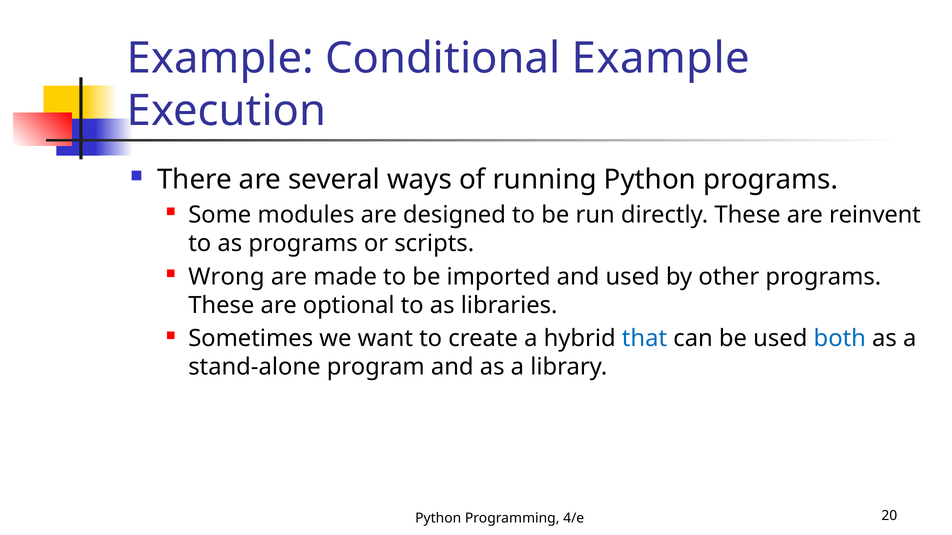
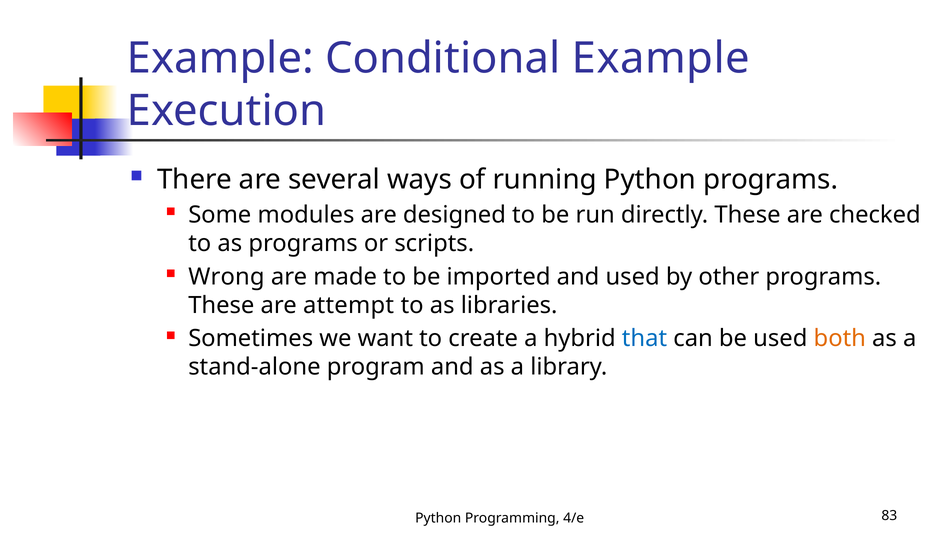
reinvent: reinvent -> checked (875, 215)
optional: optional -> attempt (349, 306)
both colour: blue -> orange (840, 339)
20: 20 -> 83 (889, 516)
